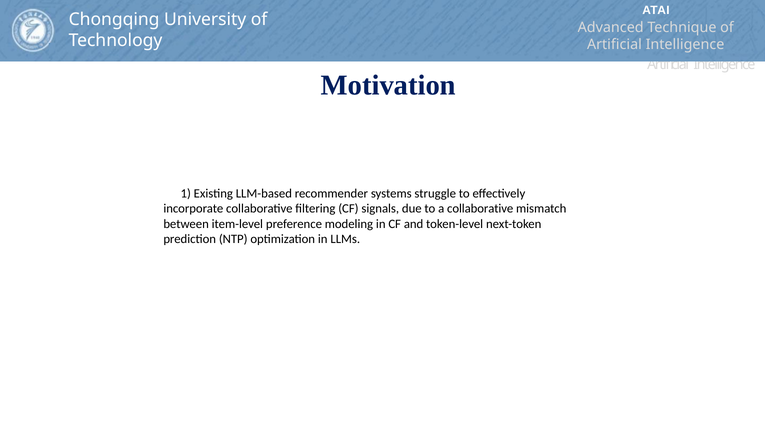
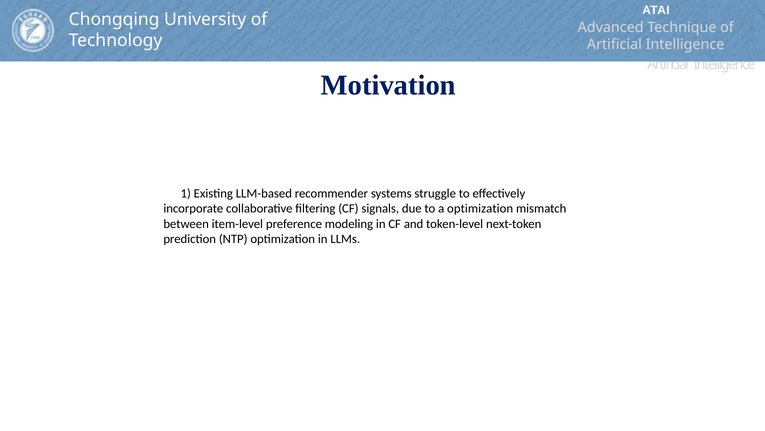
a collaborative: collaborative -> optimization (480, 208)
